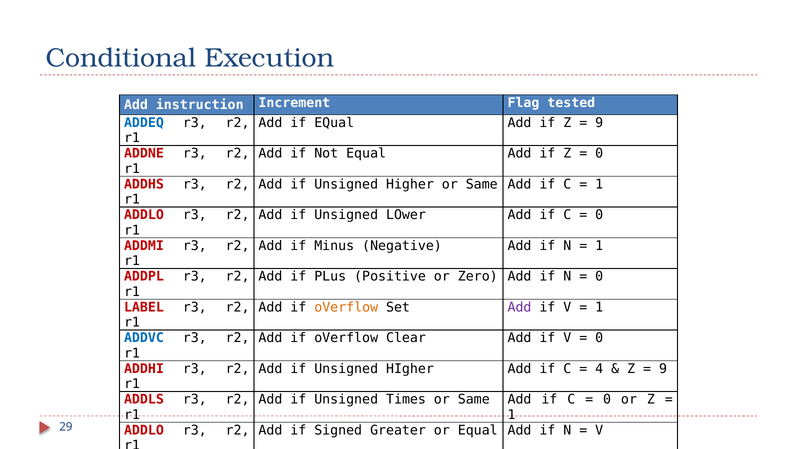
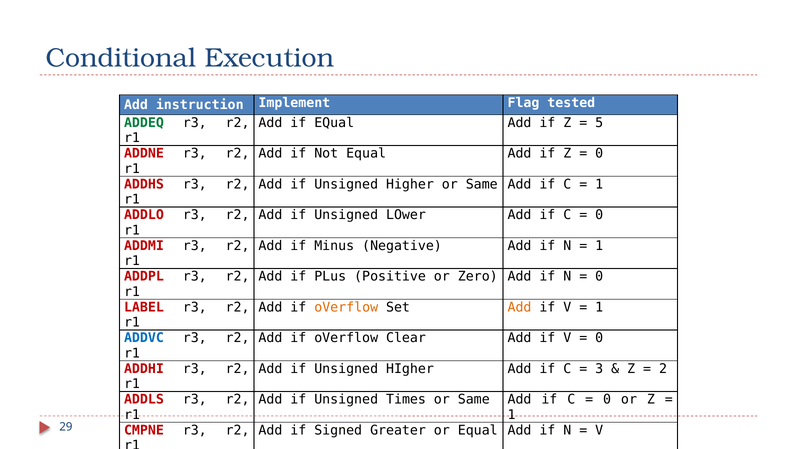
Increment: Increment -> Implement (294, 103)
ADDEQ colour: blue -> green (144, 122)
9: 9 -> 5 (599, 122)
Add colour: purple -> orange (520, 307)
4: 4 -> 3 (599, 368)
9: 9 -> 2 (663, 368)
ADDLO: ADDLO -> CMPNE (144, 430)
